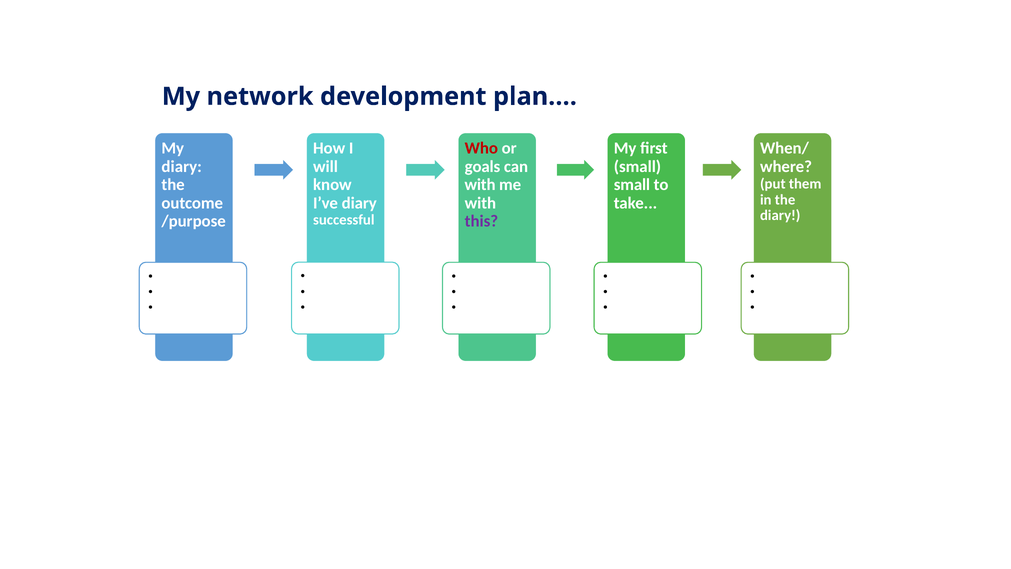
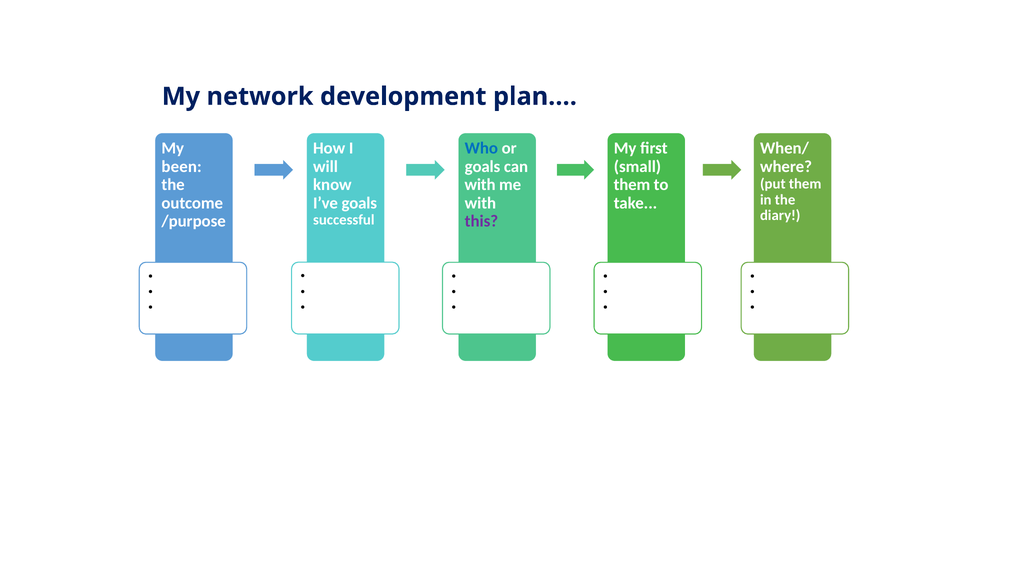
Who colour: red -> blue (481, 148)
diary: diary -> been (182, 167)
small: small -> them (632, 185)
I’ve diary: diary -> goals (359, 203)
